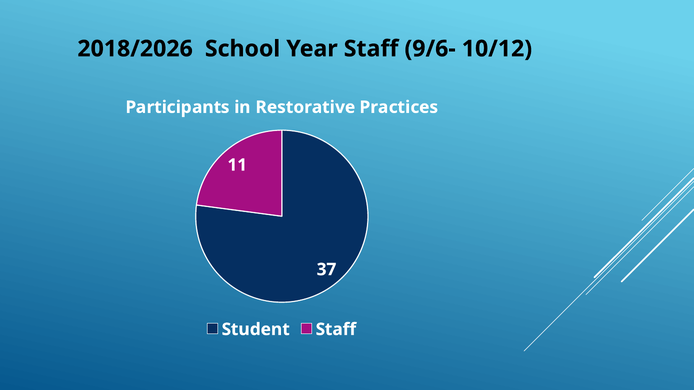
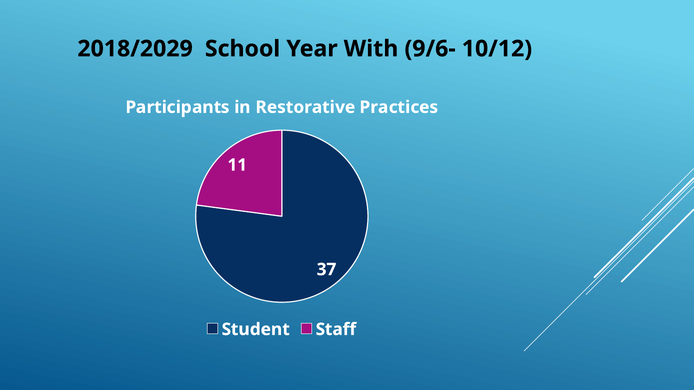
2018/2026: 2018/2026 -> 2018/2029 (135, 49)
Year Staff: Staff -> With (371, 49)
